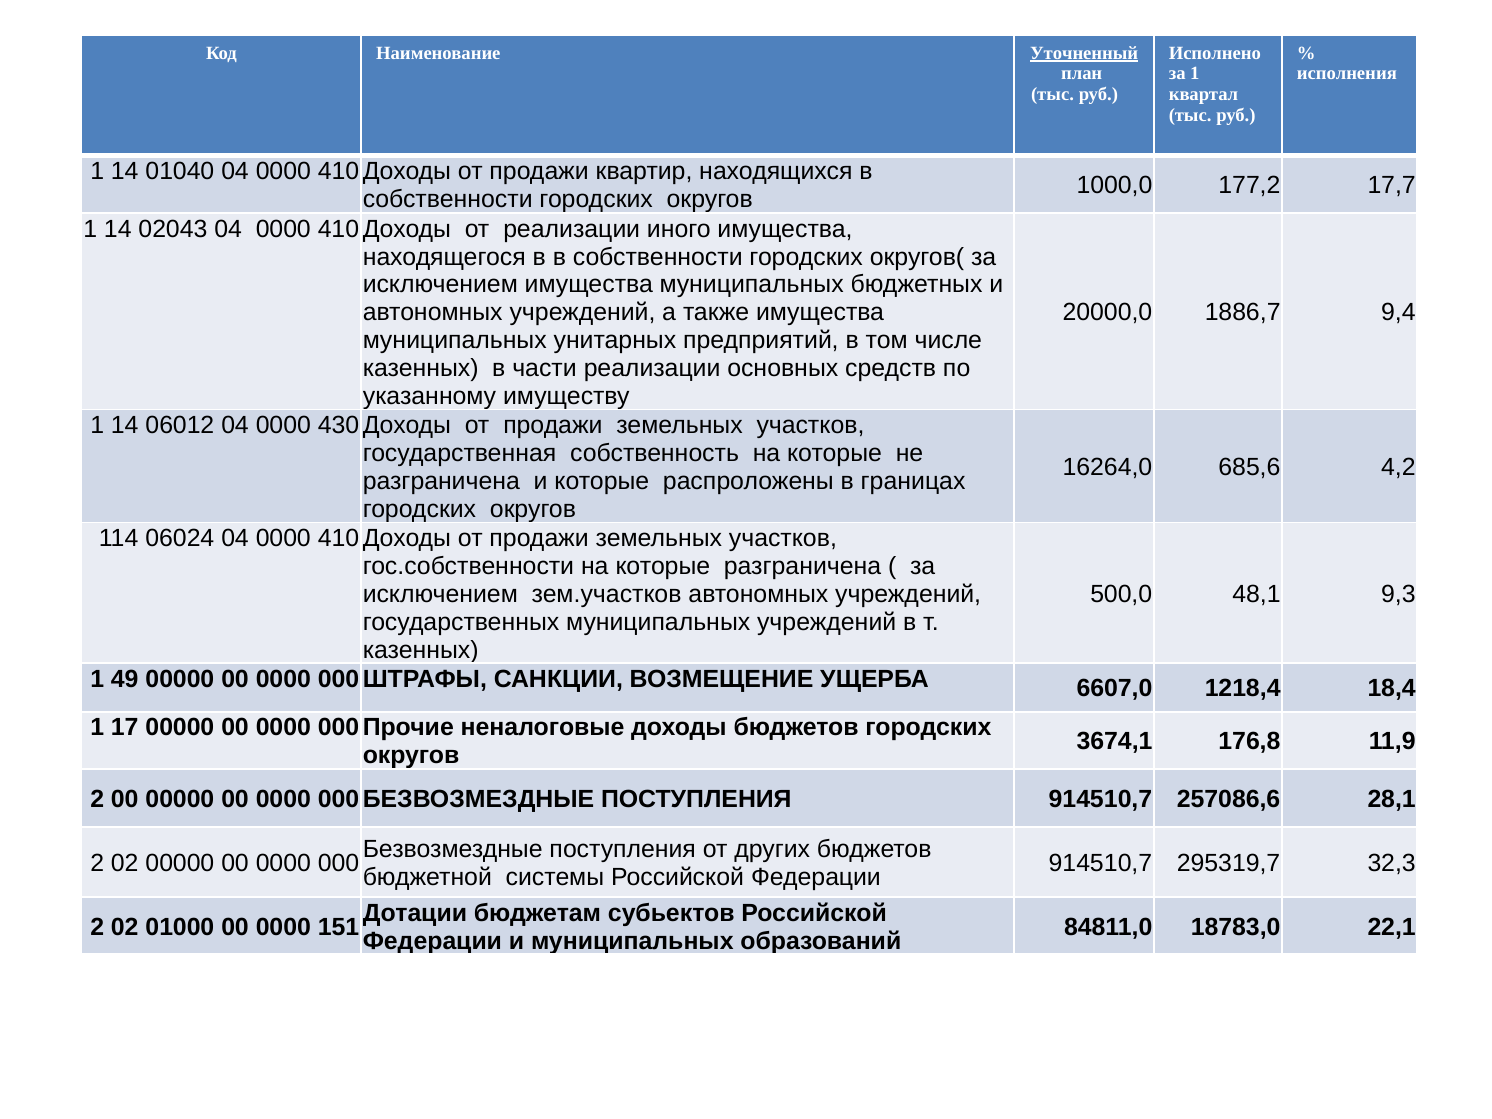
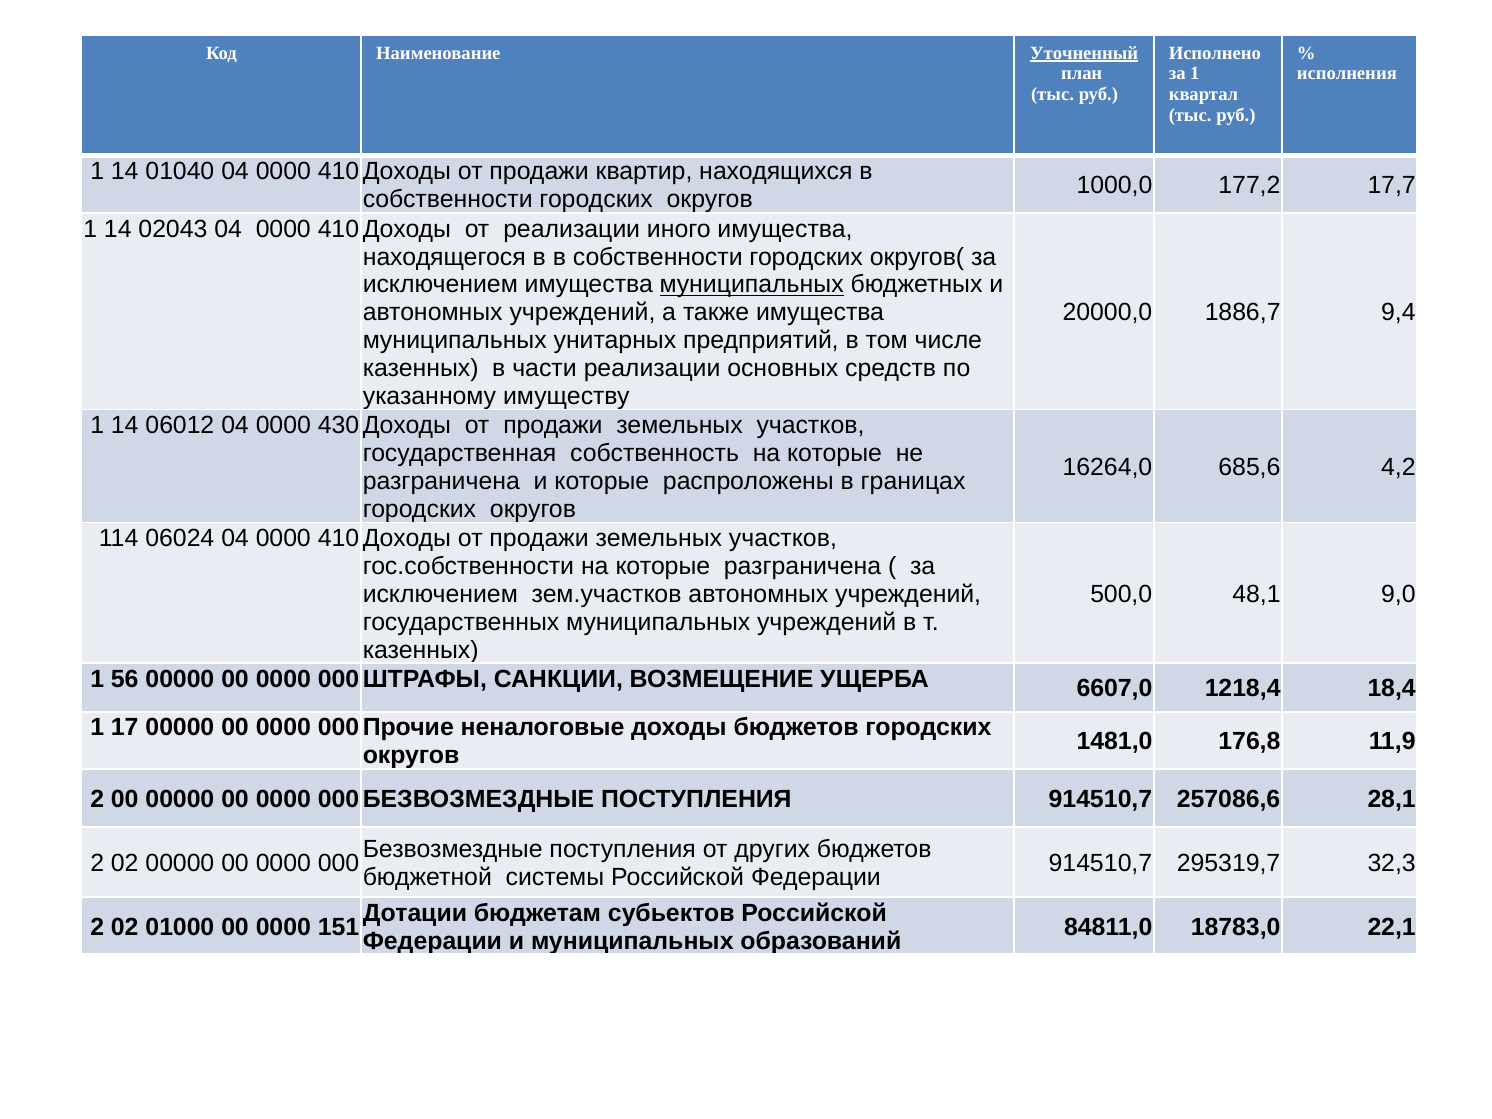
муниципальных underline: none -> present (752, 285)
9,3: 9,3 -> 9,0 (1398, 594)
49: 49 -> 56 (125, 679)
3674,1: 3674,1 -> 1481,0 (1115, 742)
